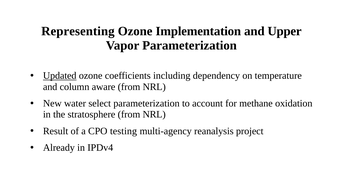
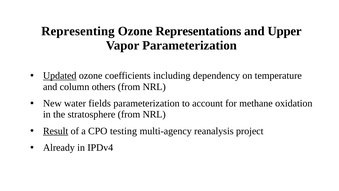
Implementation: Implementation -> Representations (198, 31)
aware: aware -> others (104, 87)
select: select -> fields (100, 103)
Result underline: none -> present (56, 131)
